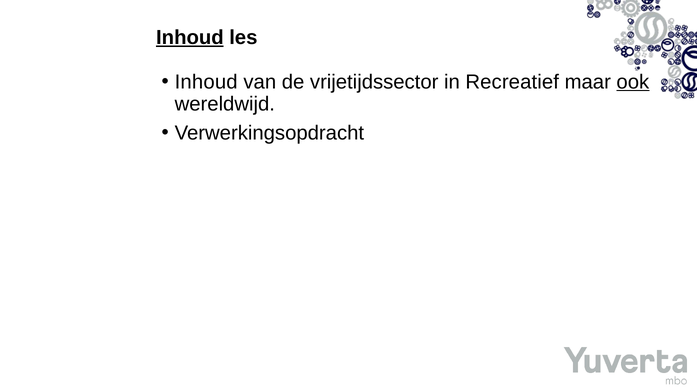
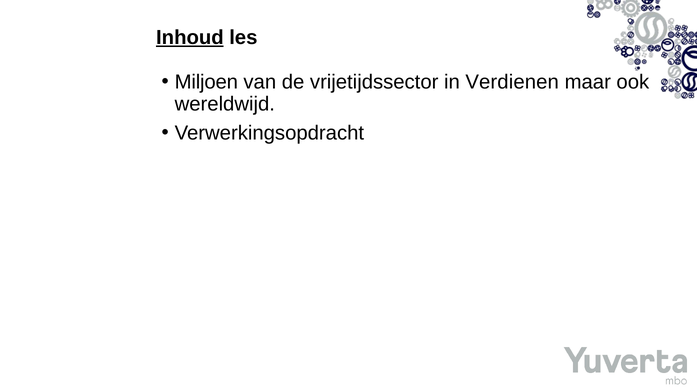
Inhoud: Inhoud -> Miljoen (206, 82)
Recreatief: Recreatief -> Verdienen (512, 82)
ook underline: present -> none (633, 82)
